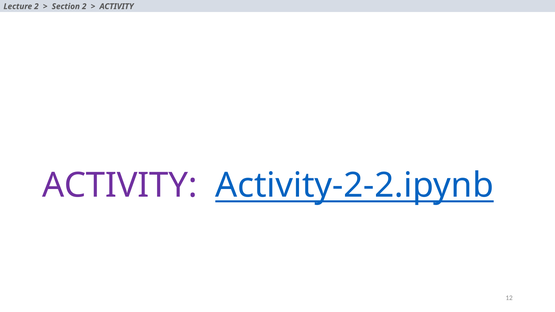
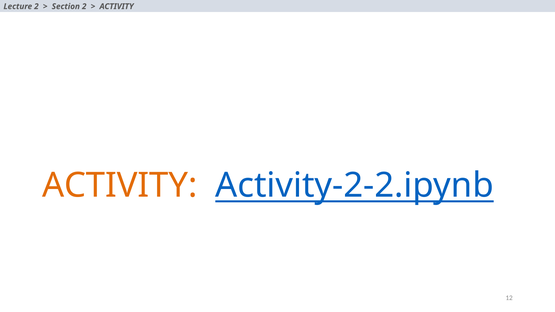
ACTIVITY colour: purple -> orange (120, 186)
